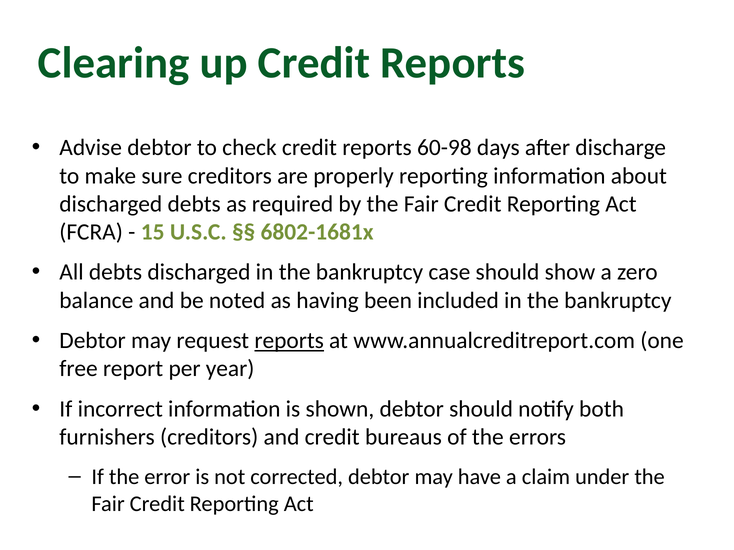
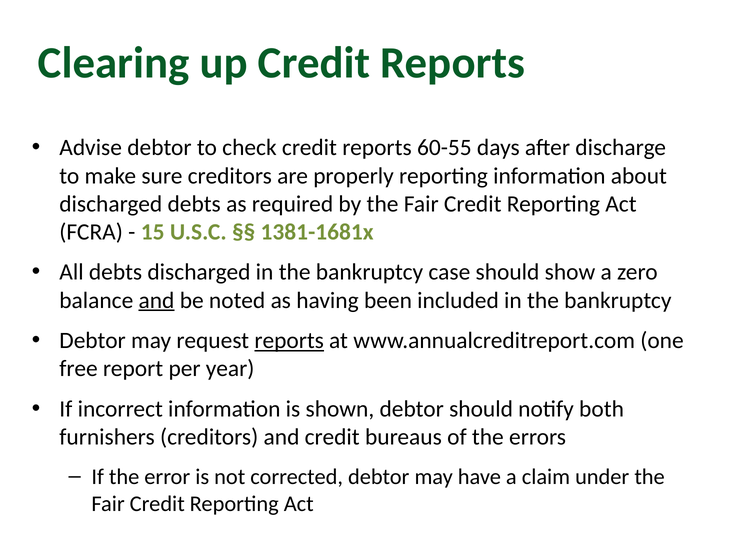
60-98: 60-98 -> 60-55 (444, 148)
6802-1681x: 6802-1681x -> 1381-1681x (317, 232)
and underline: none -> present (156, 301)
